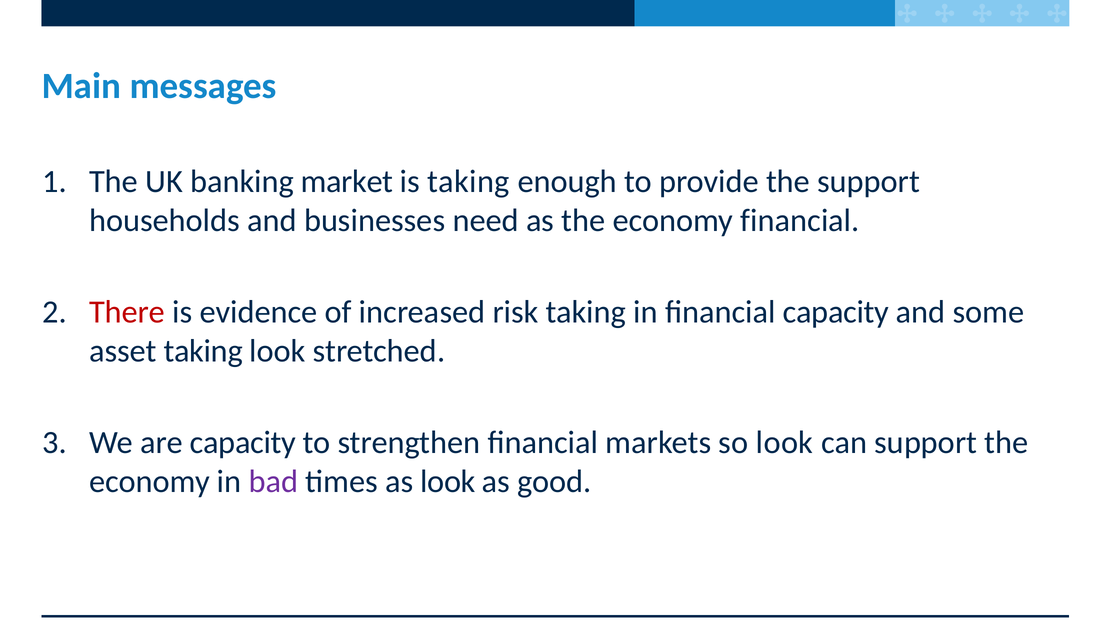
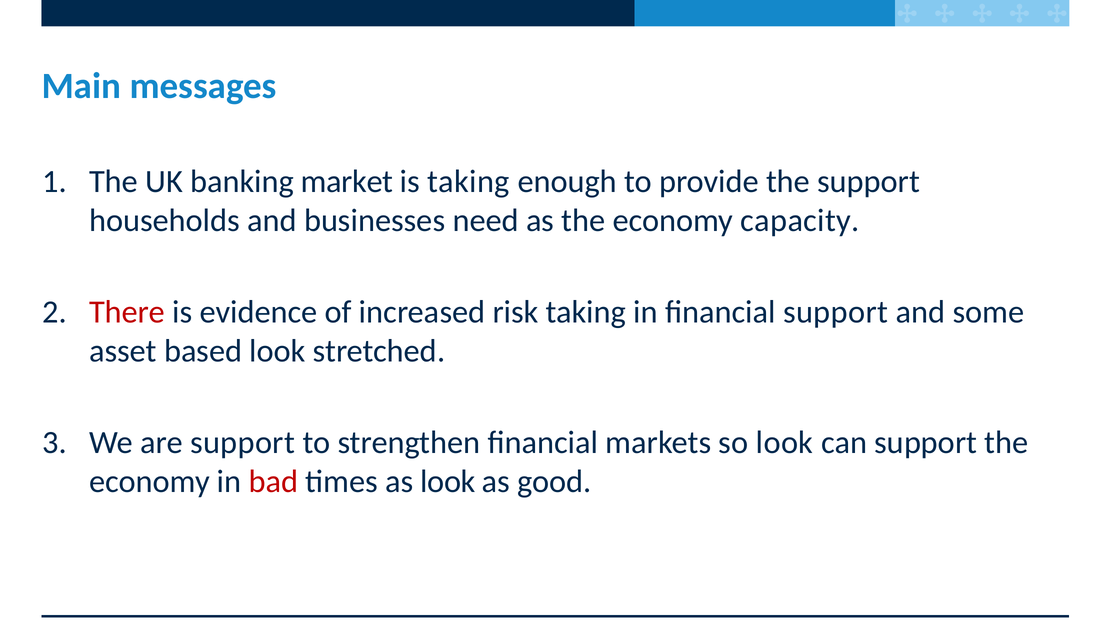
economy financial: financial -> capacity (800, 220)
financial capacity: capacity -> support (836, 312)
asset taking: taking -> based (203, 351)
are capacity: capacity -> support (242, 443)
bad colour: purple -> red (273, 482)
